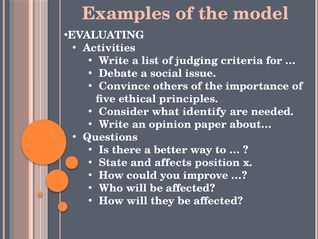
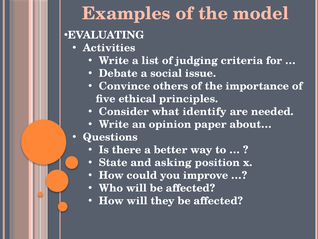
affects: affects -> asking (173, 162)
